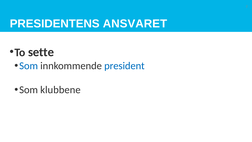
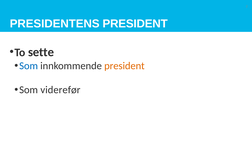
PRESIDENTENS ANSVARET: ANSVARET -> PRESIDENT (135, 24)
president colour: blue -> orange (124, 66)
klubbene: klubbene -> viderefør (60, 90)
